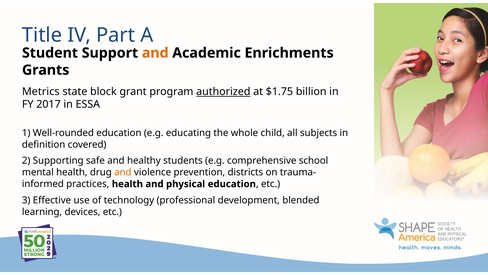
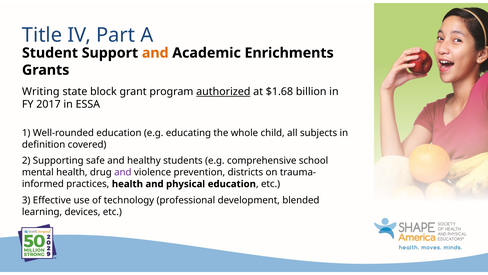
Metrics: Metrics -> Writing (41, 91)
$1.75: $1.75 -> $1.68 (279, 91)
and colour: orange -> purple (123, 172)
